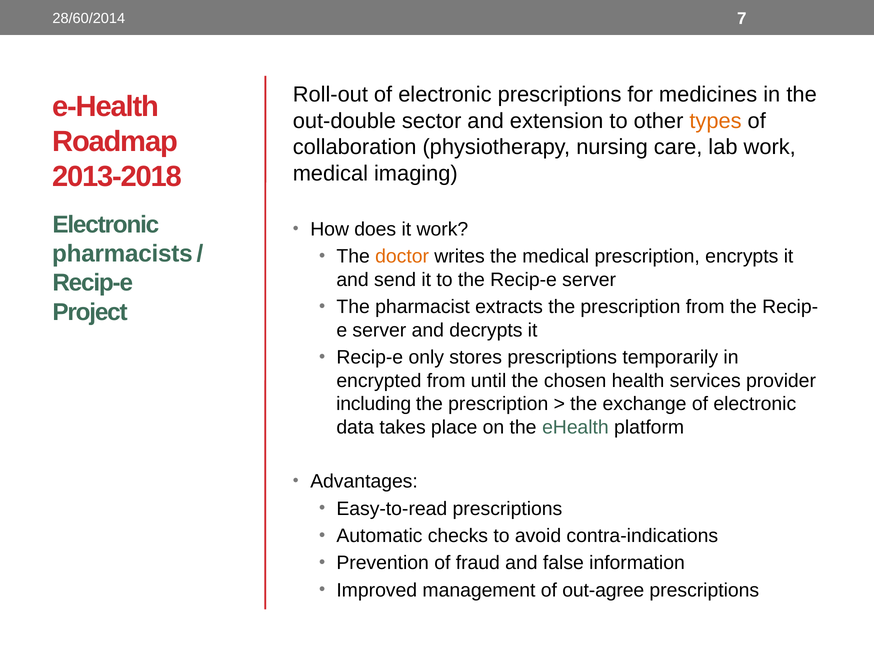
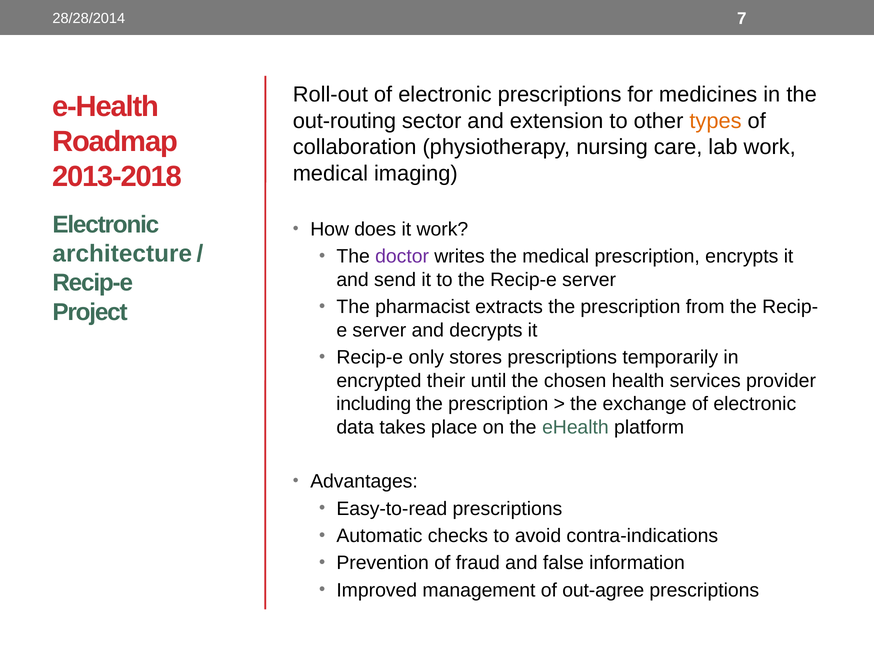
28/60/2014: 28/60/2014 -> 28/28/2014 (89, 18)
out-double: out-double -> out-routing (344, 121)
pharmacists: pharmacists -> architecture (122, 253)
doctor colour: orange -> purple (402, 256)
encrypted from: from -> their (446, 380)
